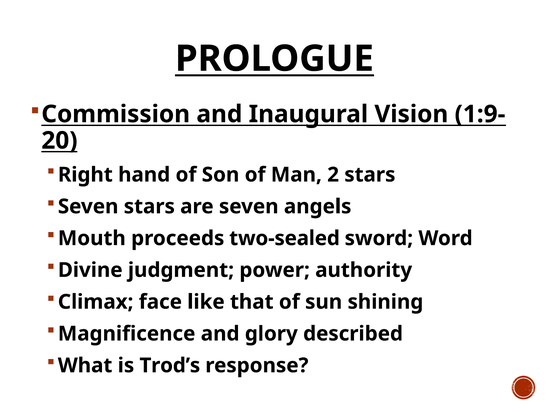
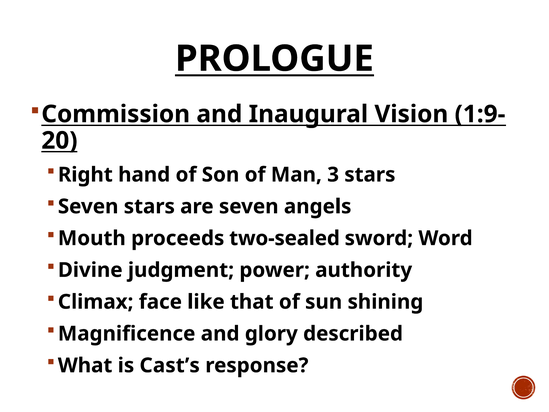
2: 2 -> 3 (333, 175)
Trod’s: Trod’s -> Cast’s (170, 365)
